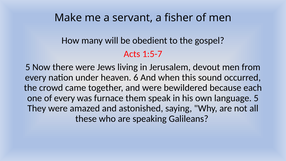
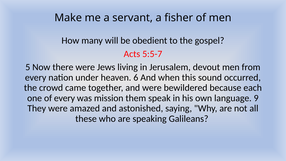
1:5-7: 1:5-7 -> 5:5-7 (152, 54)
furnace: furnace -> mission (109, 98)
language 5: 5 -> 9 (256, 98)
